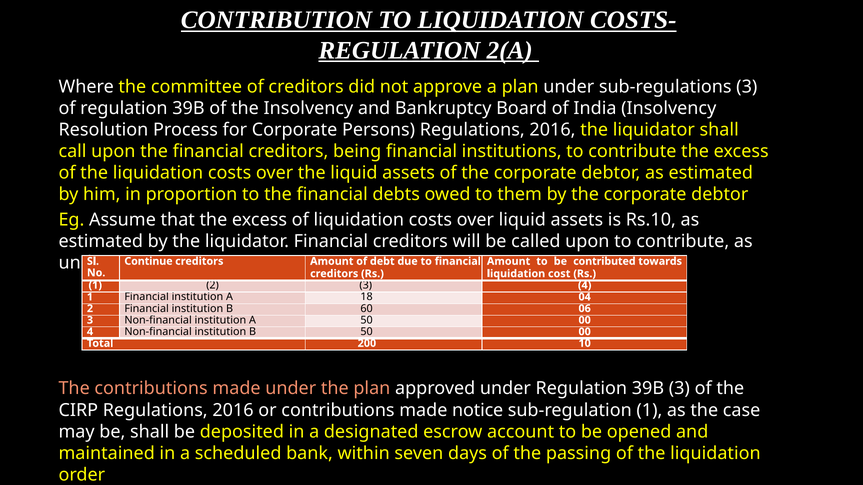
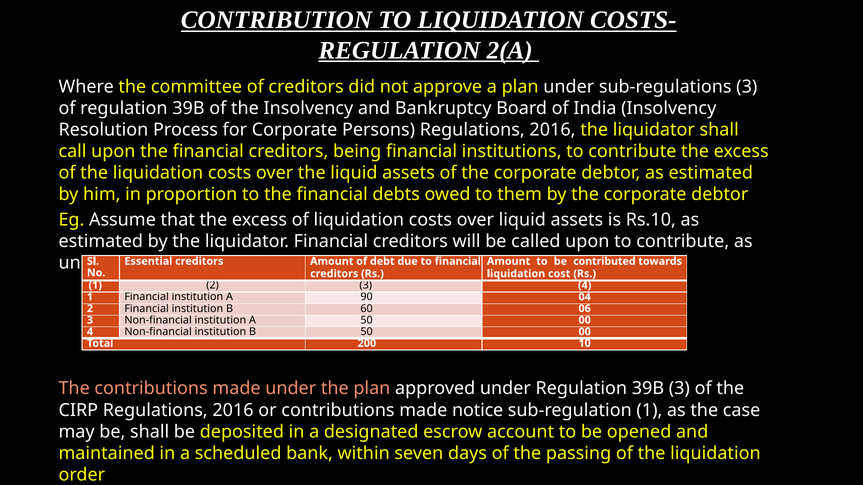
Continue: Continue -> Essential (148, 261)
18: 18 -> 90 (367, 297)
